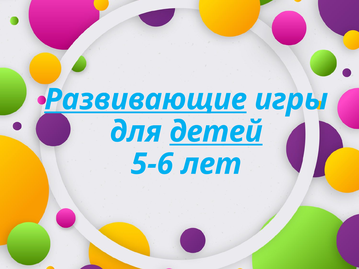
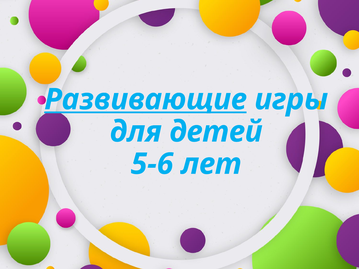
детей underline: present -> none (216, 132)
